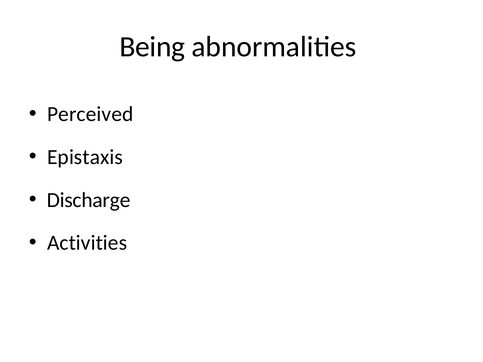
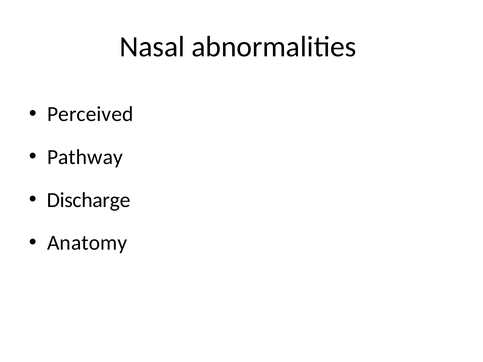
Being: Being -> Nasal (152, 47)
Epistaxis: Epistaxis -> Pathway (85, 157)
Activities: Activities -> Anatomy (87, 243)
